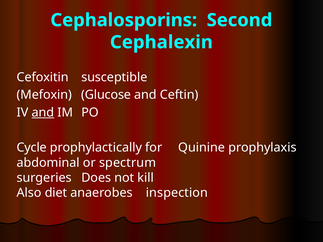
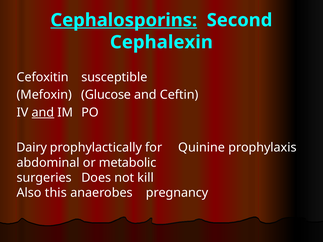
Cephalosporins underline: none -> present (124, 20)
Cycle: Cycle -> Dairy (32, 148)
spectrum: spectrum -> metabolic (128, 163)
diet: diet -> this (56, 193)
inspection: inspection -> pregnancy (177, 193)
